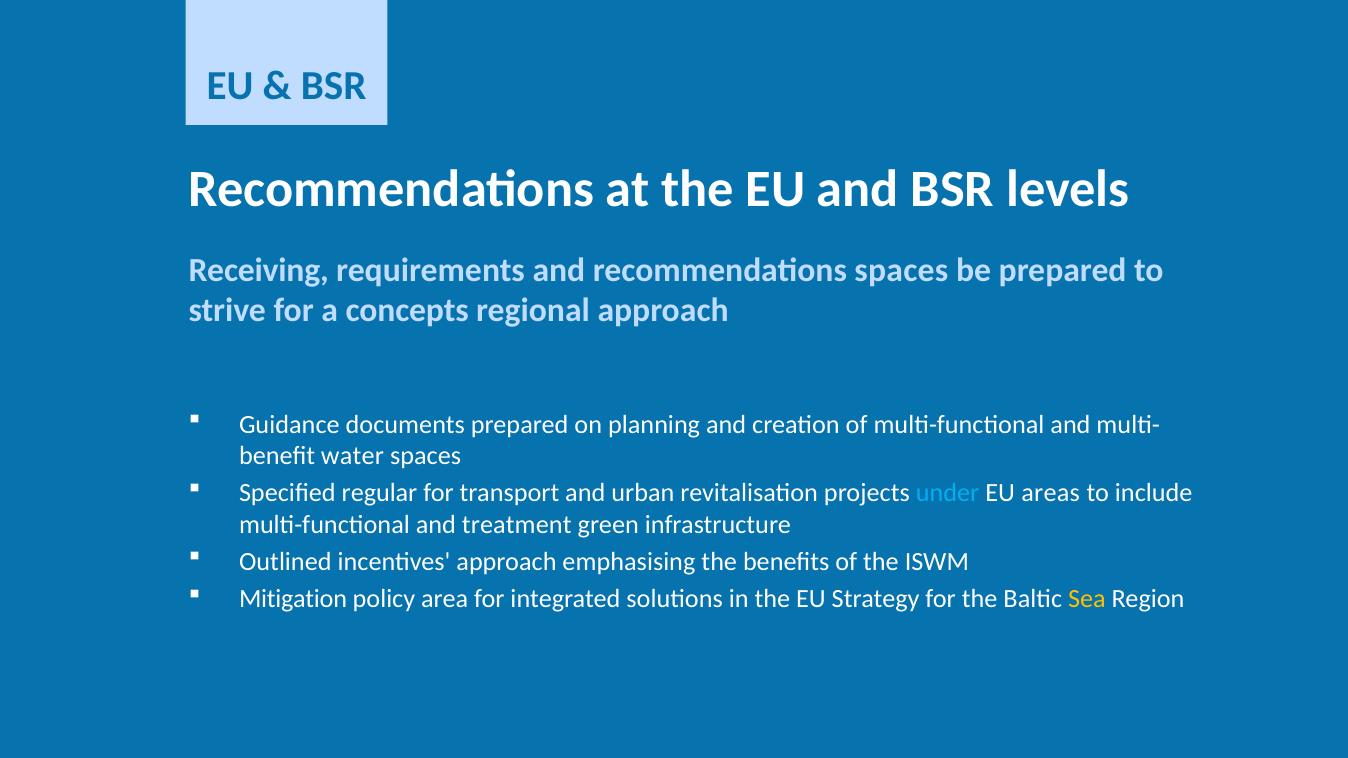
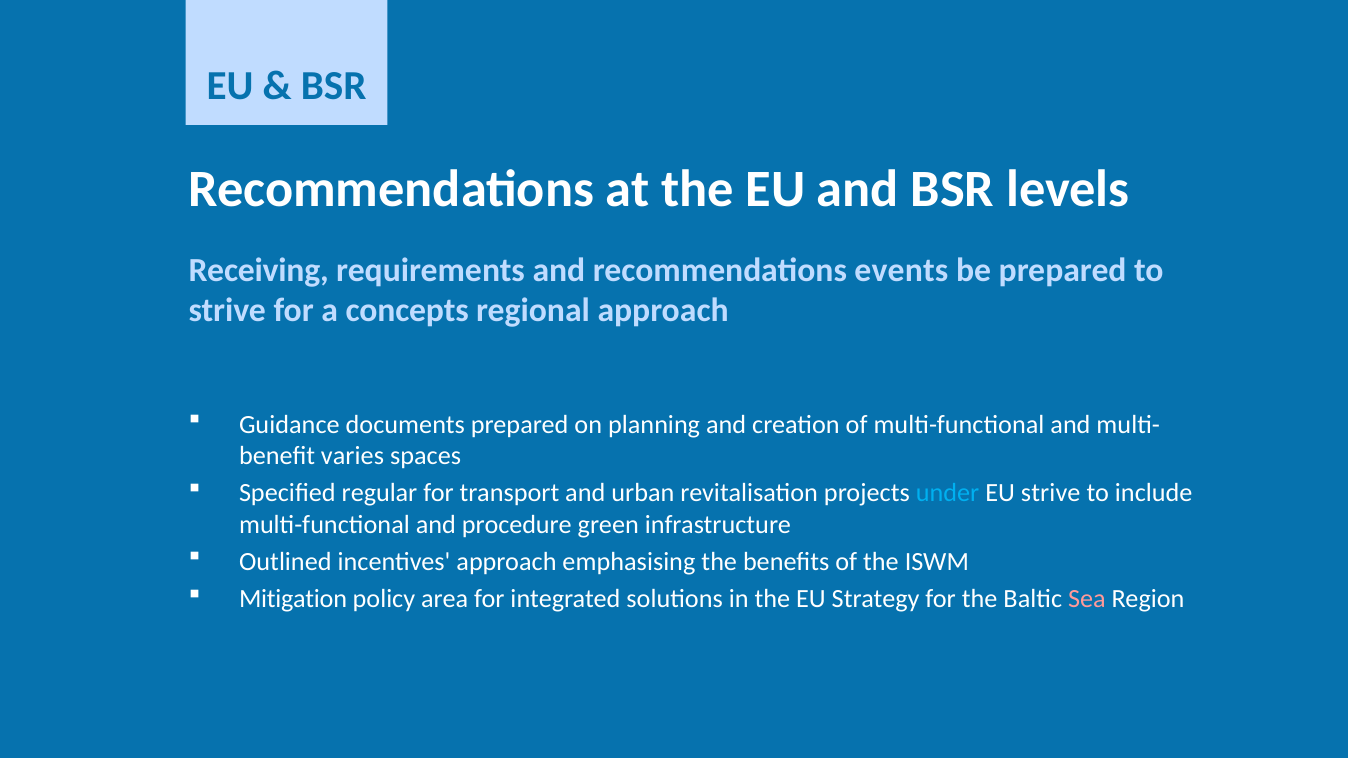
recommendations spaces: spaces -> events (901, 270)
water: water -> varies (353, 456)
EU areas: areas -> strive (1051, 493)
treatment: treatment -> procedure (517, 525)
Sea colour: yellow -> pink (1087, 599)
